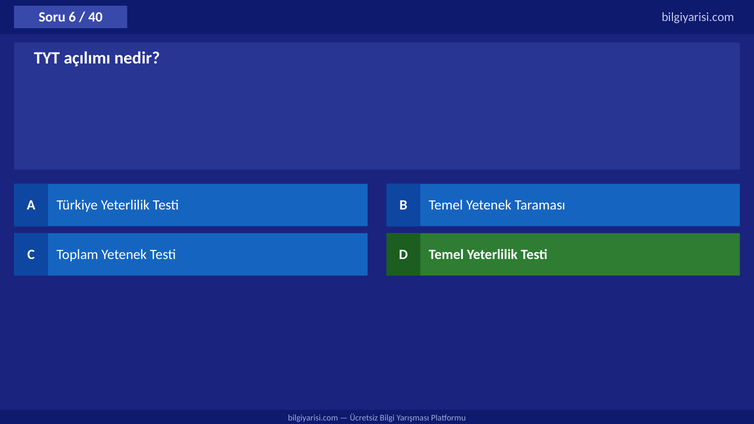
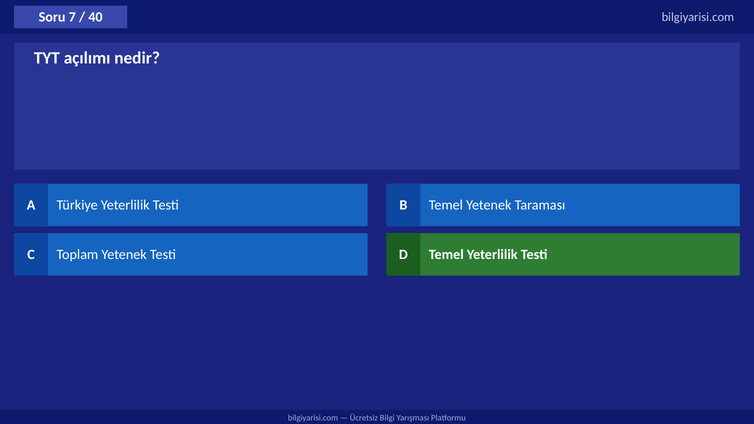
6: 6 -> 7 (72, 17)
